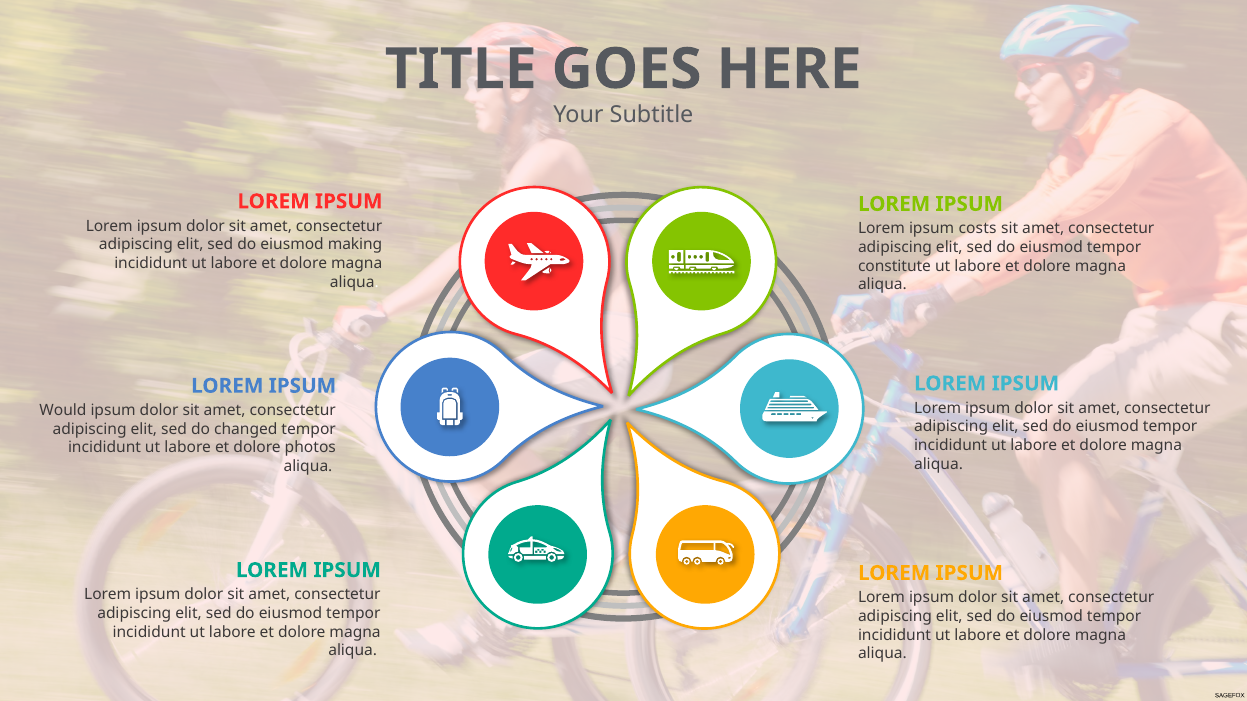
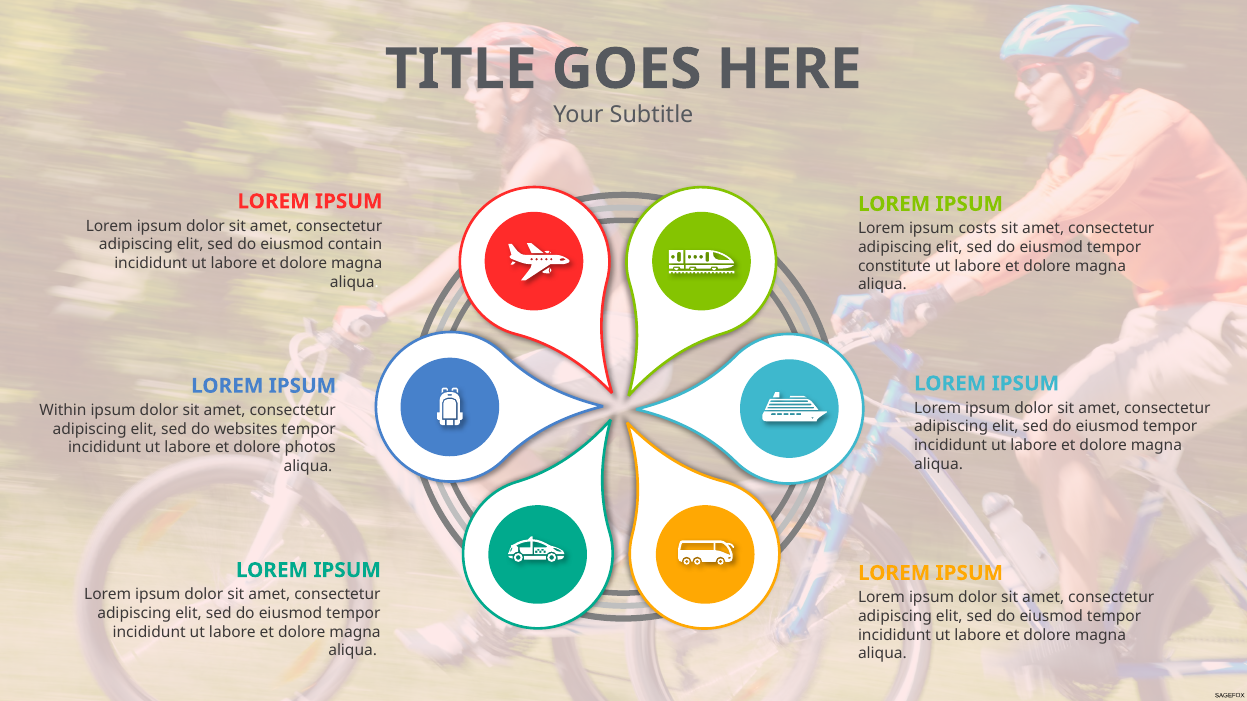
making: making -> contain (355, 245)
Would: Would -> Within (63, 411)
changed: changed -> websites (246, 429)
